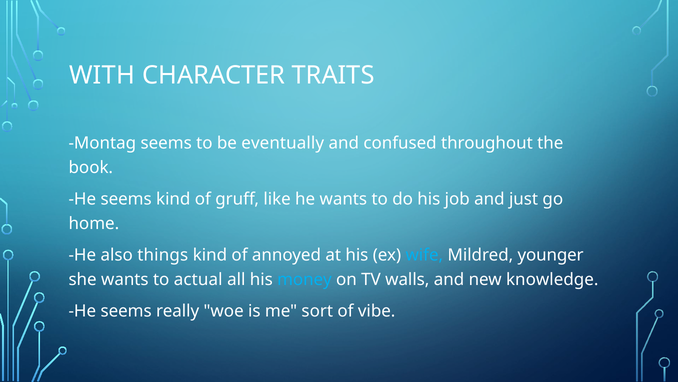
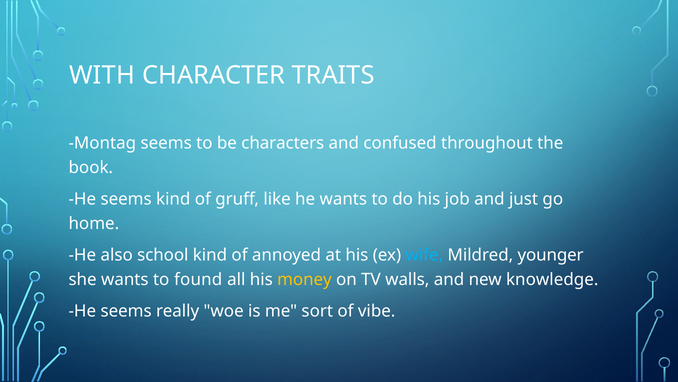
eventually: eventually -> characters (283, 143)
things: things -> school (163, 255)
actual: actual -> found (198, 279)
money colour: light blue -> yellow (304, 279)
